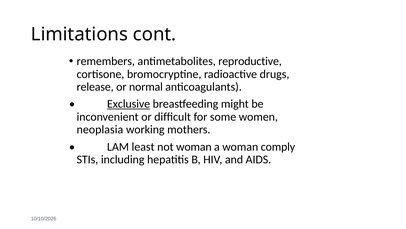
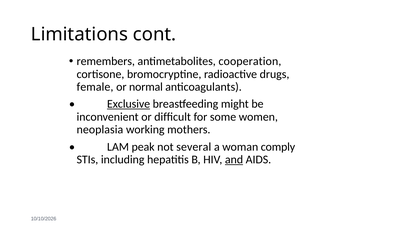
reproductive: reproductive -> cooperation (250, 61)
release: release -> female (95, 87)
least: least -> peak (143, 146)
not woman: woman -> several (194, 146)
and underline: none -> present (234, 159)
